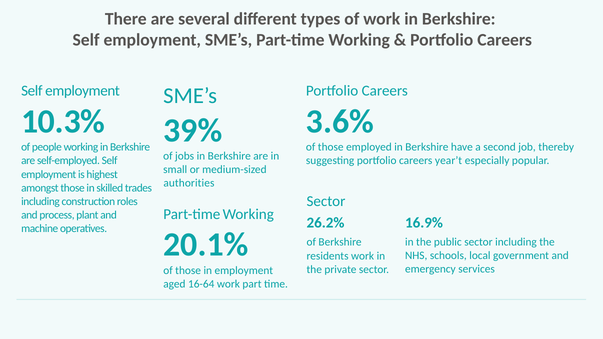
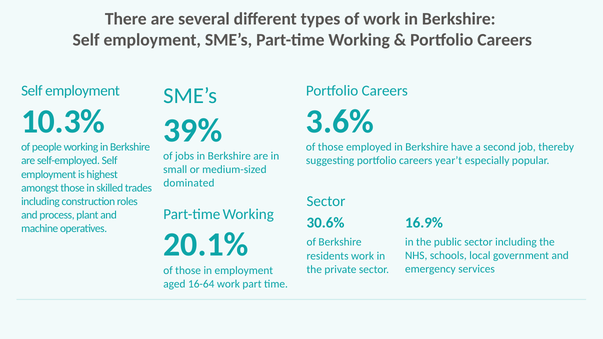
authorities: authorities -> dominated (189, 183)
26.2%: 26.2% -> 30.6% (326, 223)
